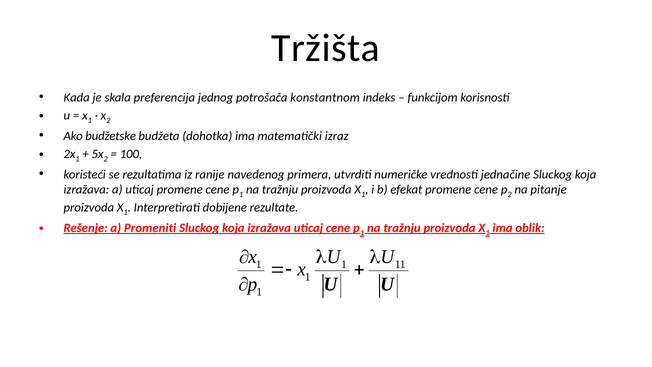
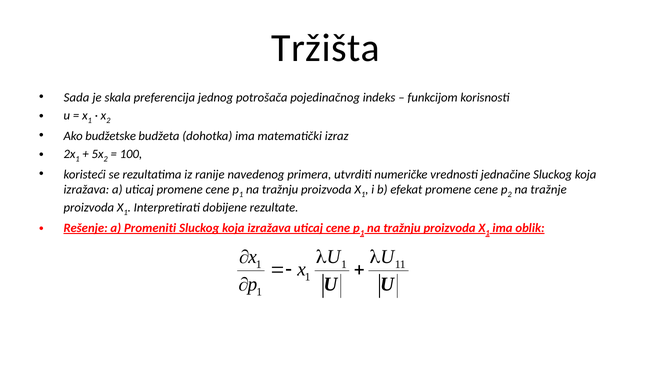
Kada: Kada -> Sada (77, 97)
konstantnom: konstantnom -> pojedinačnog (325, 97)
pitanje: pitanje -> tražnje (549, 190)
